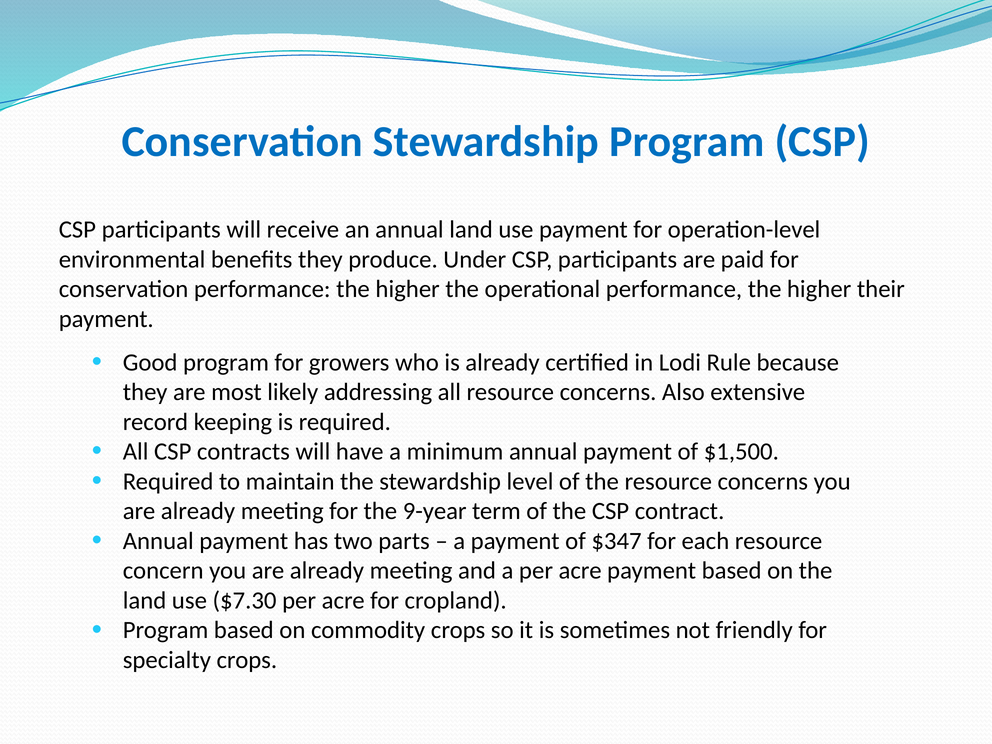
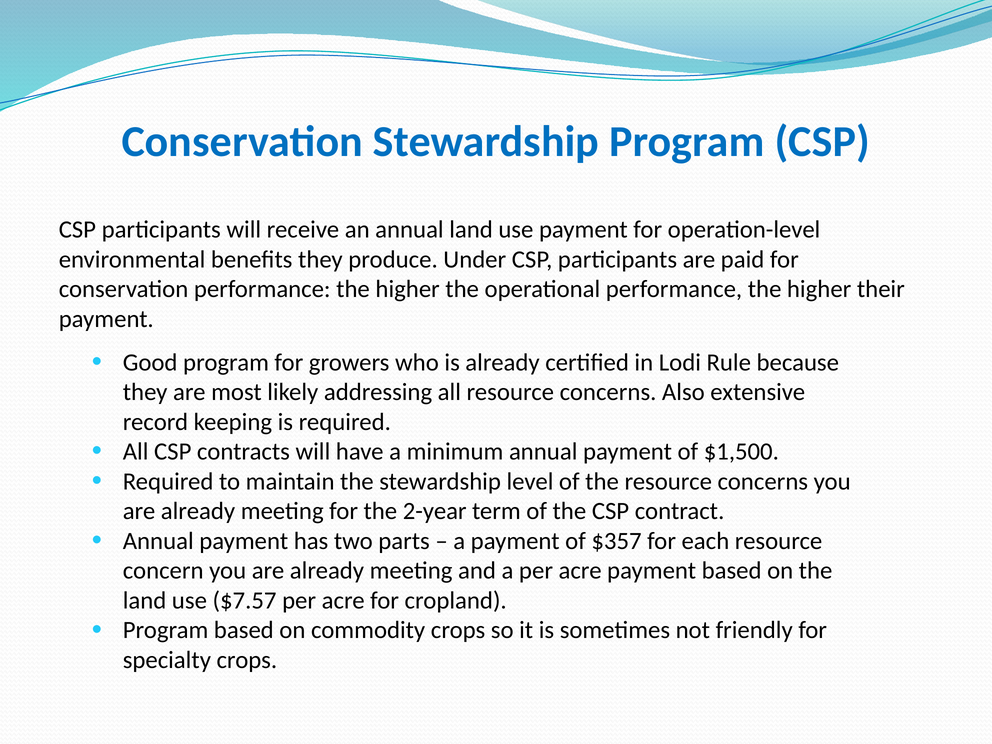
9-year: 9-year -> 2-year (435, 511)
$347: $347 -> $357 (617, 541)
$7.30: $7.30 -> $7.57 (245, 601)
